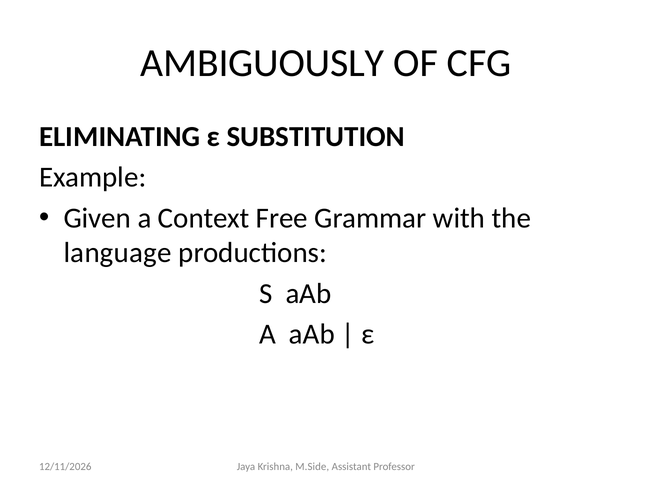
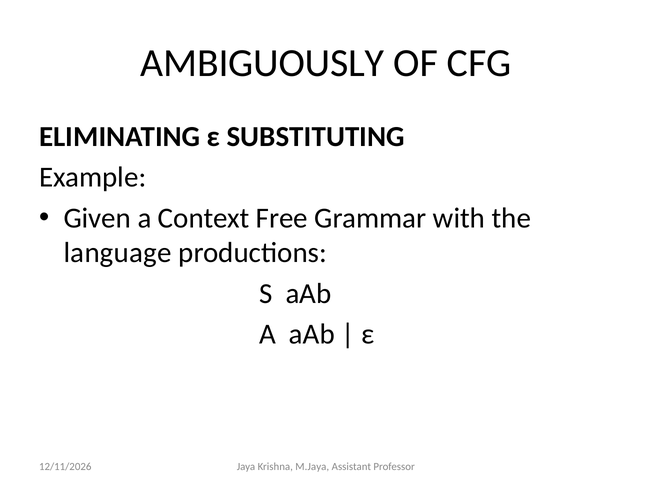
SUBSTITUTION: SUBSTITUTION -> SUBSTITUTING (316, 137)
M.Side: M.Side -> M.Jaya (312, 467)
